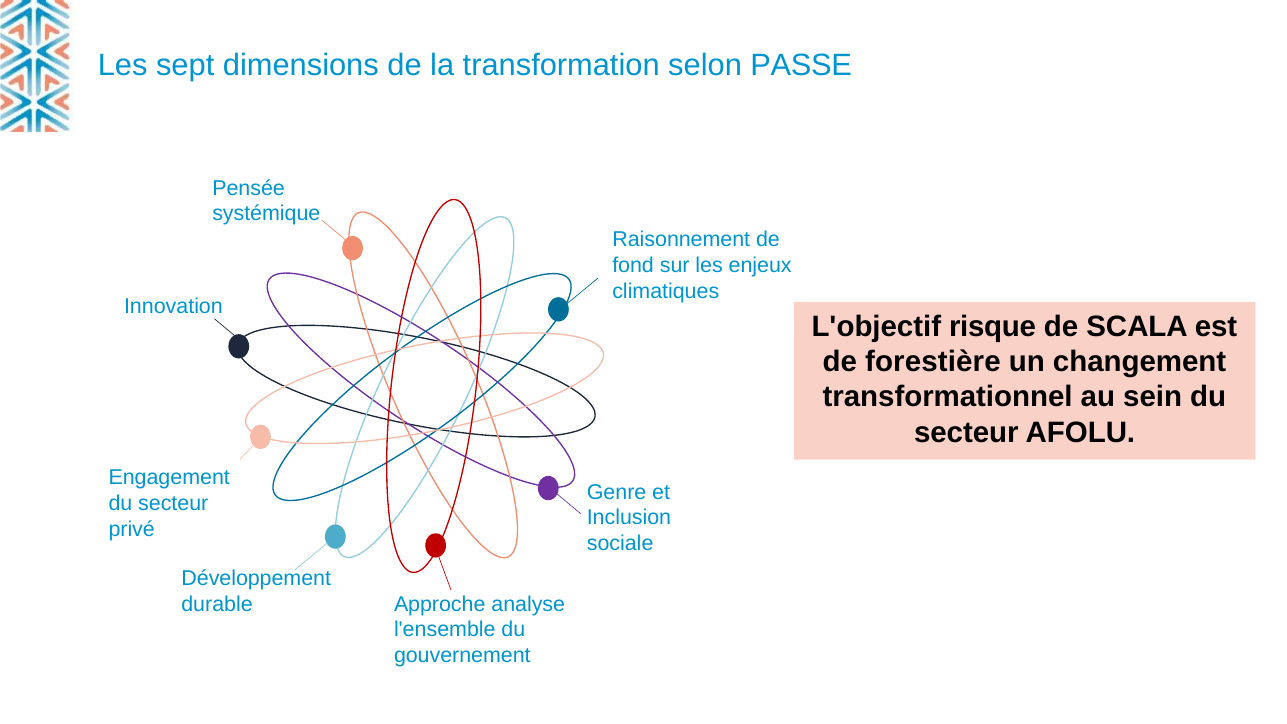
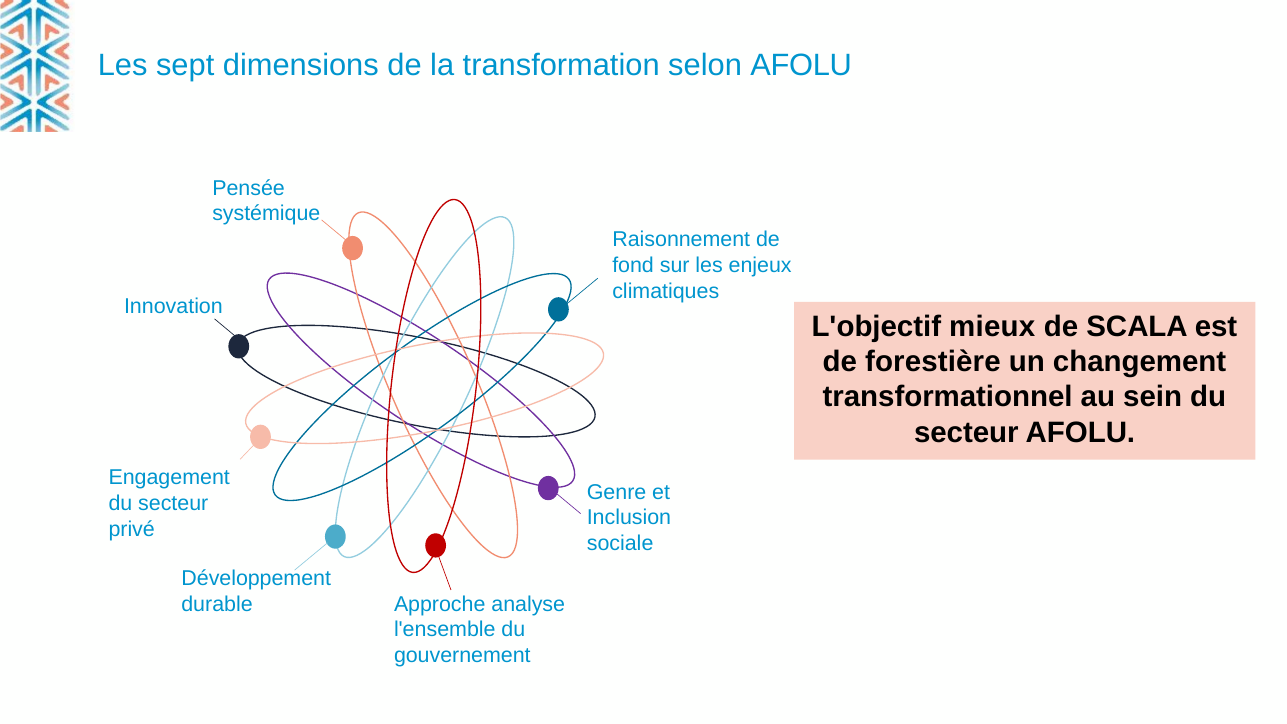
selon PASSE: PASSE -> AFOLU (801, 65)
risque: risque -> mieux (992, 326)
